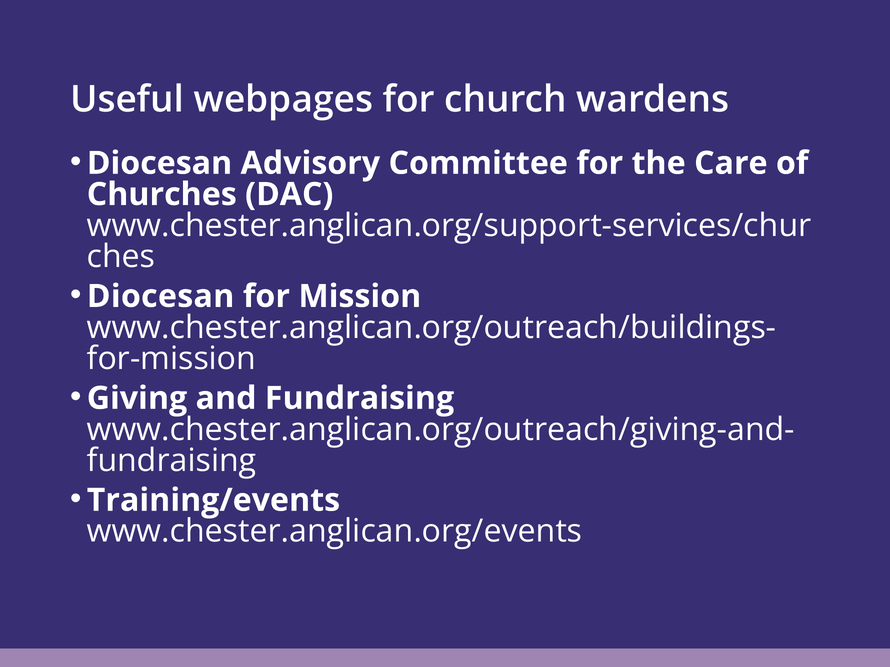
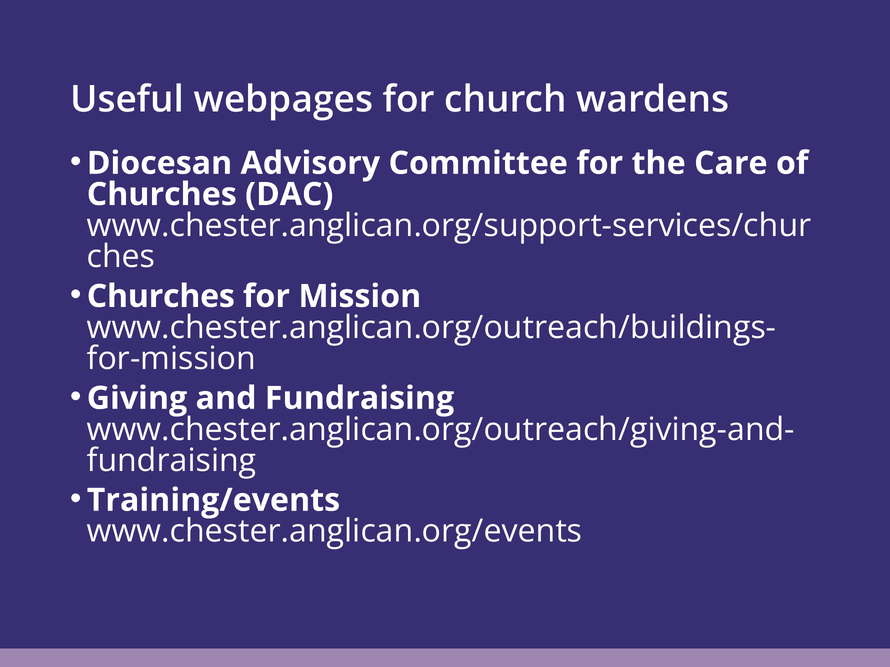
Diocesan: Diocesan -> Churches (161, 297)
